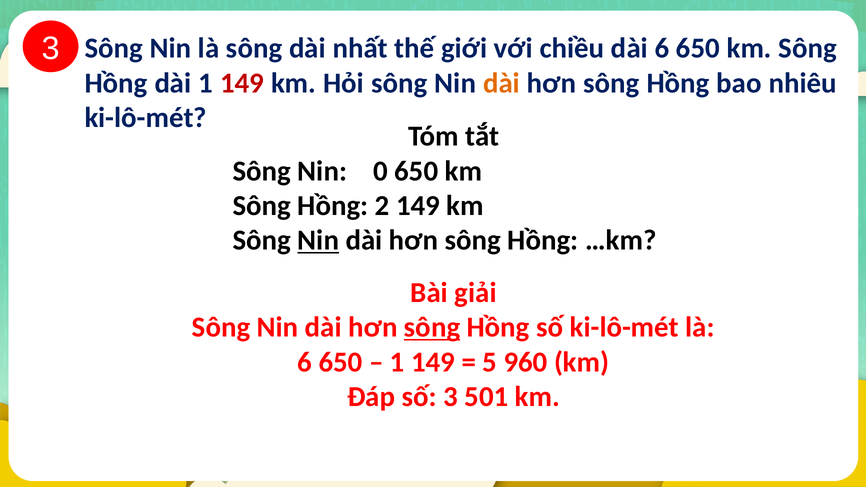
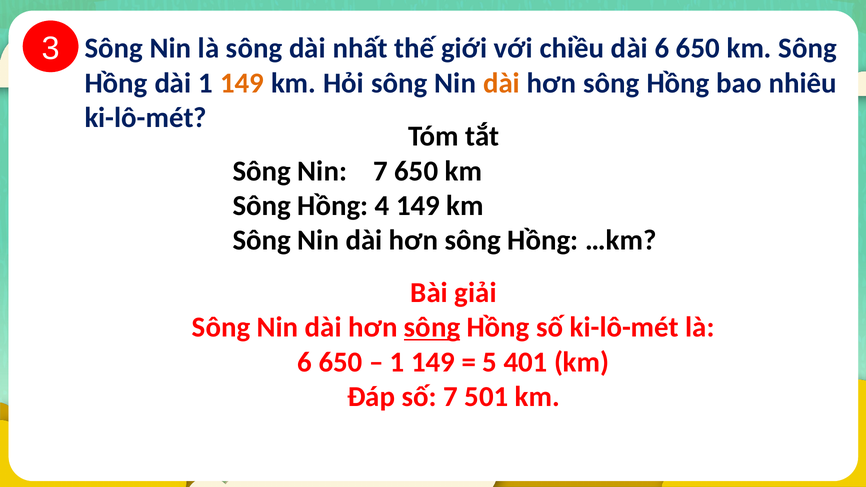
149 colour: red -> orange (242, 83)
Nin 0: 0 -> 7 (380, 171)
2: 2 -> 4 (382, 206)
Nin underline: present -> none (318, 240)
960: 960 -> 401 (526, 362)
số 3: 3 -> 7 (451, 397)
